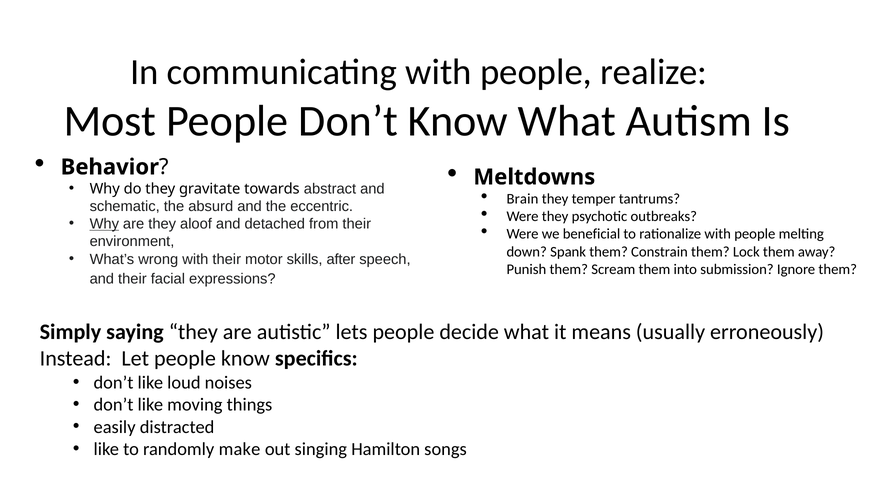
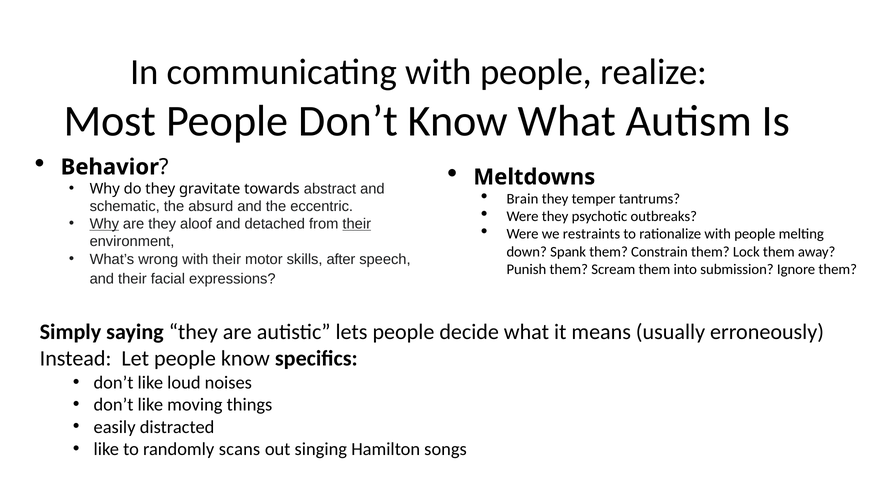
their underline: none -> present (357, 224)
beneficial: beneficial -> restraints (591, 234)
make: make -> scans (239, 449)
